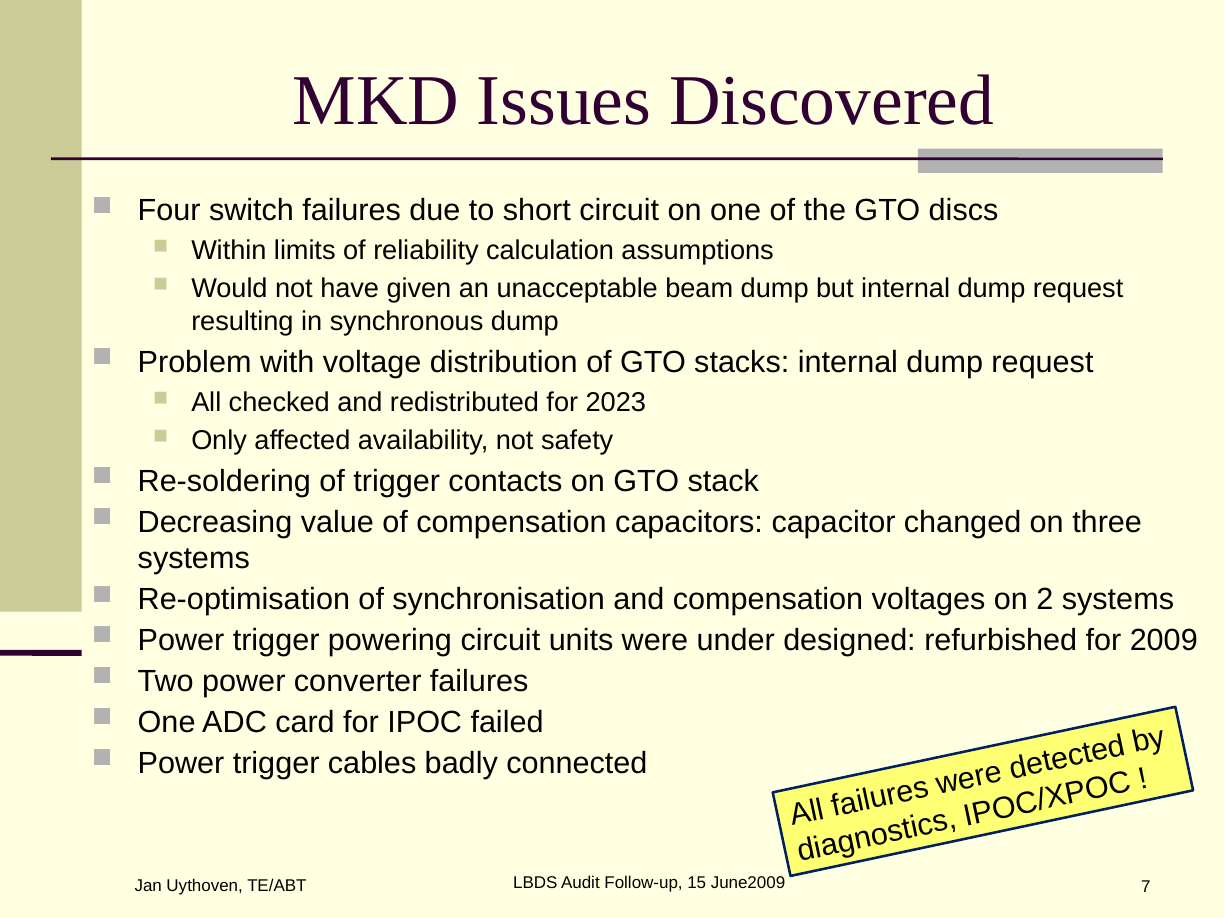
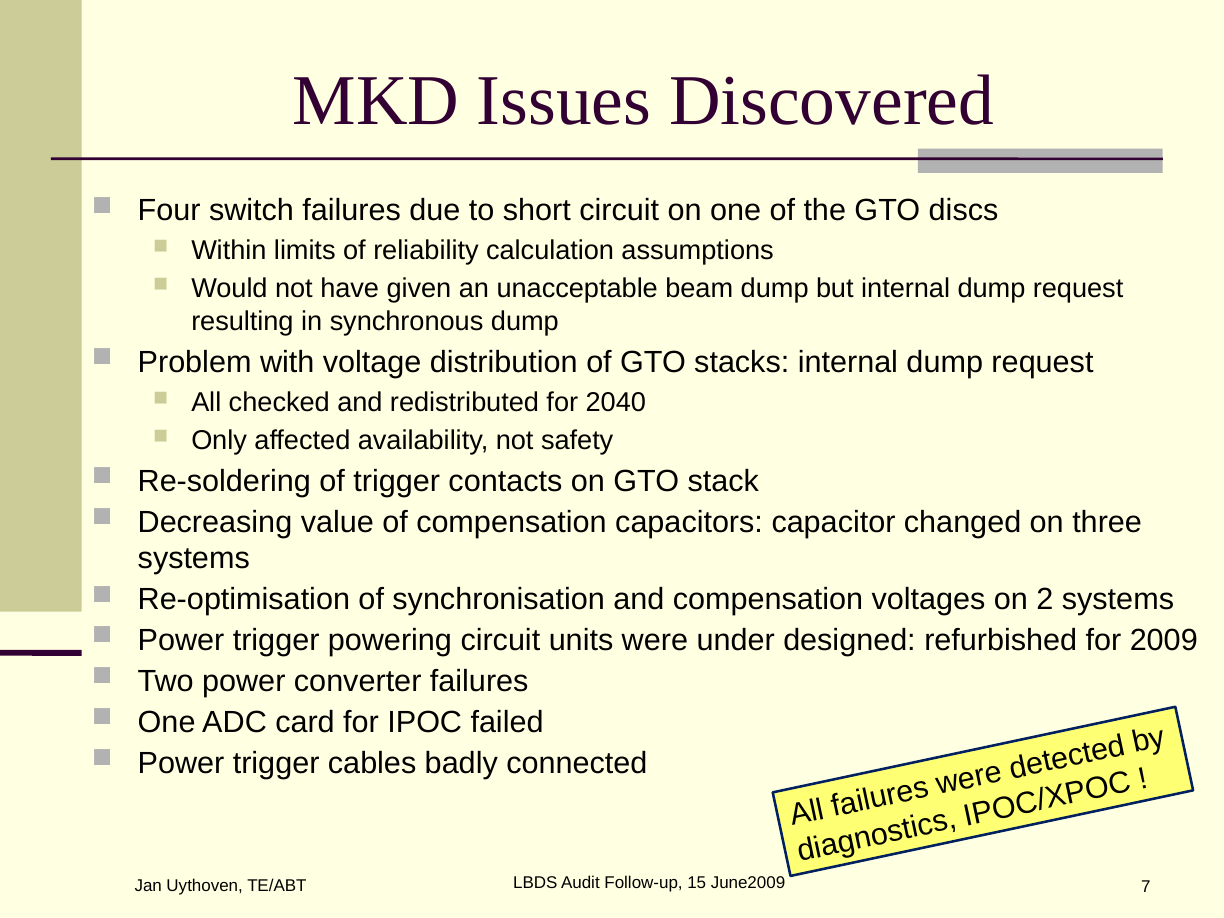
2023: 2023 -> 2040 (616, 402)
